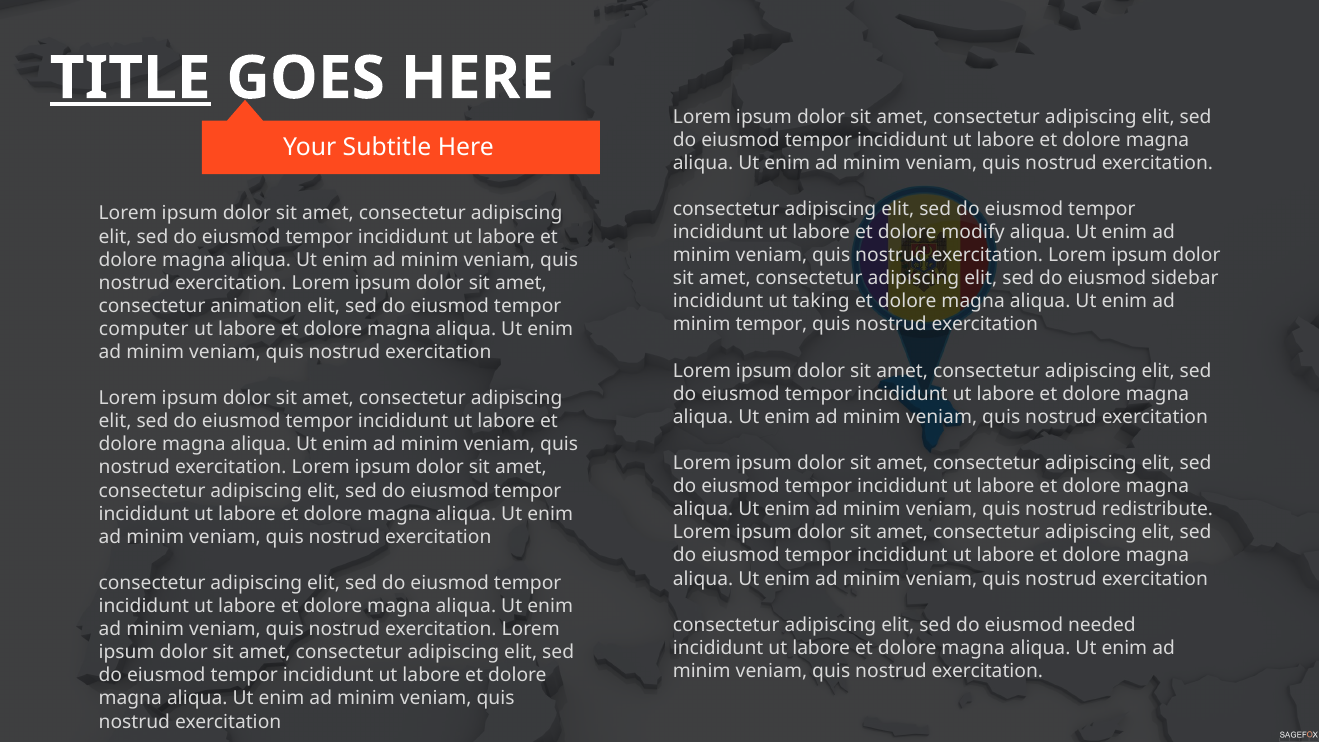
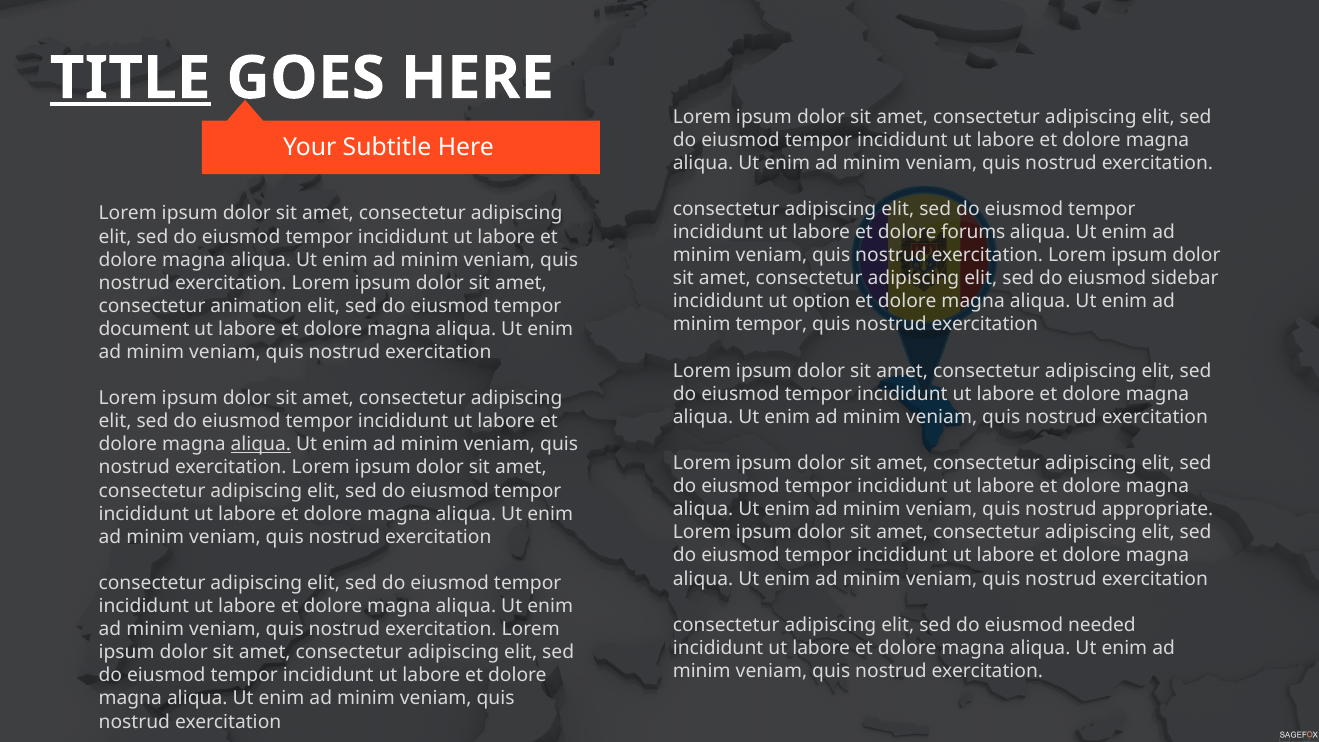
modify: modify -> forums (973, 232)
taking: taking -> option (821, 302)
computer: computer -> document (144, 329)
aliqua underline: none -> present (261, 444)
redistribute: redistribute -> appropriate (1158, 509)
